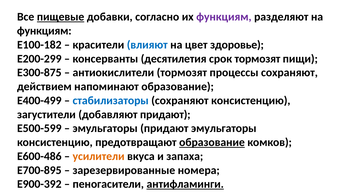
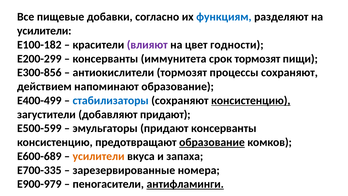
пищевые underline: present -> none (61, 17)
функциям colour: purple -> blue (224, 17)
функциям: функциям -> усилители (44, 31)
влияют colour: blue -> purple (147, 45)
здоровье: здоровье -> годности (237, 45)
десятилетия: десятилетия -> иммунитета (174, 59)
Е300-875: Е300-875 -> Е300-856 (39, 73)
консистенцию underline: none -> present (251, 100)
придают эмульгаторы: эмульгаторы -> консерванты (224, 128)
Е600-486: Е600-486 -> Е600-689 (39, 156)
Е700-895: Е700-895 -> Е700-335 (39, 170)
Е900-392: Е900-392 -> Е900-979 (39, 184)
